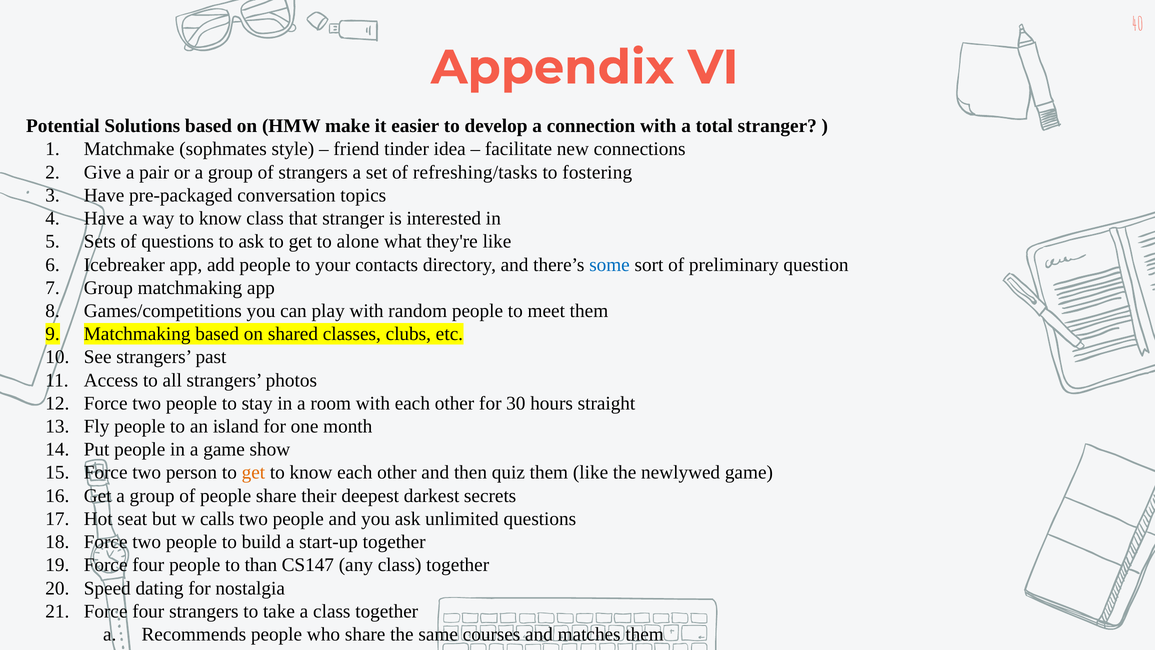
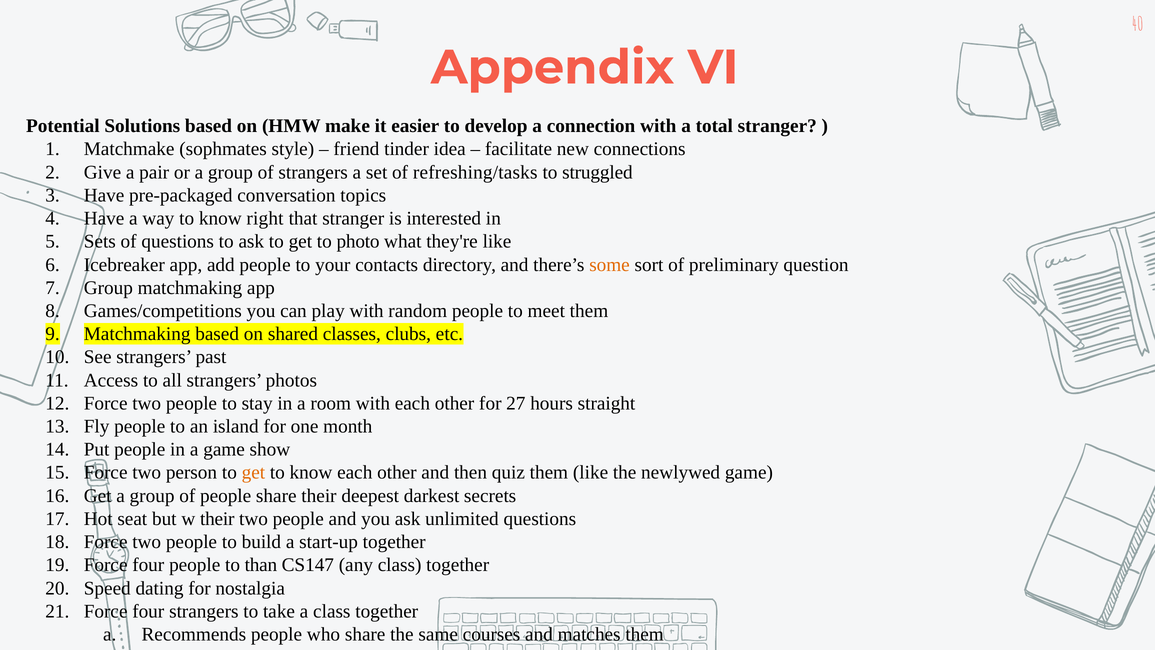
fostering: fostering -> struggled (597, 172)
know class: class -> right (265, 218)
alone: alone -> photo (358, 241)
some colour: blue -> orange (610, 265)
30: 30 -> 27 (516, 403)
w calls: calls -> their (217, 519)
